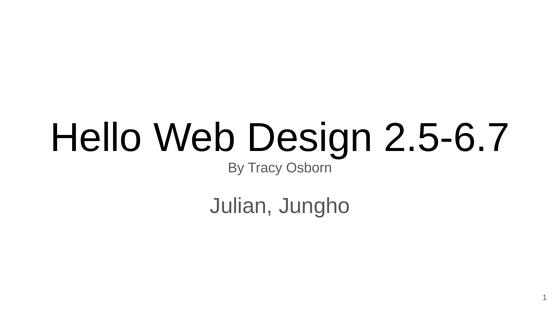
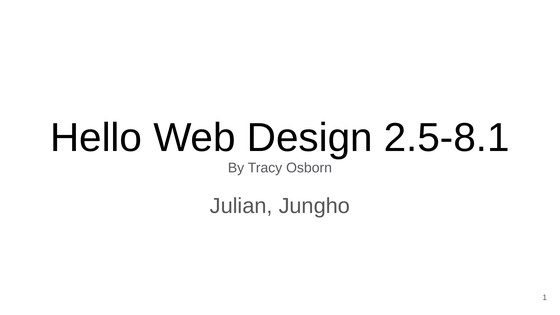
2.5-6.7: 2.5-6.7 -> 2.5-8.1 (447, 138)
